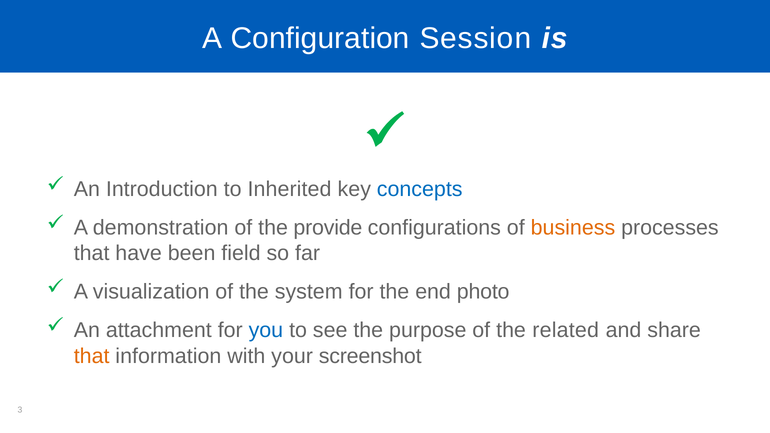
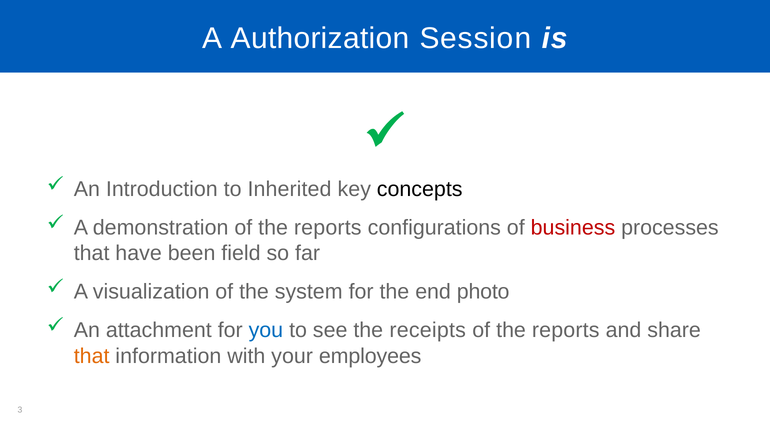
Configuration: Configuration -> Authorization (320, 38)
concepts colour: blue -> black (420, 189)
demonstration of the provide: provide -> reports (328, 228)
business colour: orange -> red (573, 228)
purpose: purpose -> receipts (428, 330)
related: related -> reports (566, 330)
screenshot: screenshot -> employees (370, 356)
